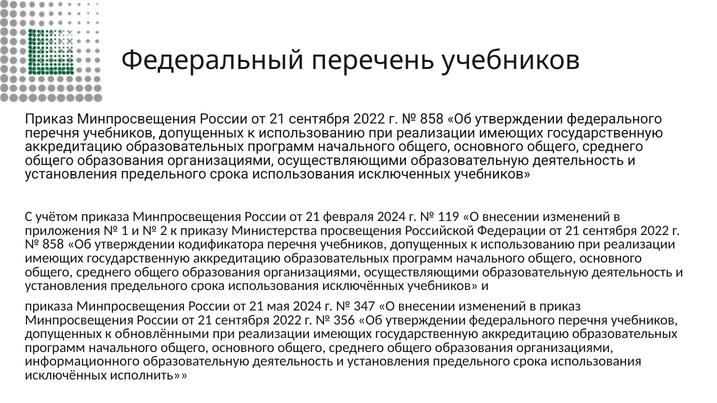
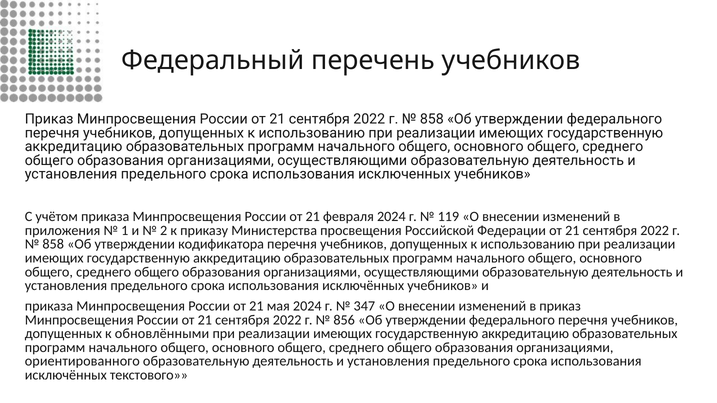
356: 356 -> 856 (344, 320)
информационного: информационного -> ориентированного (82, 361)
исполнить: исполнить -> текстового (149, 375)
